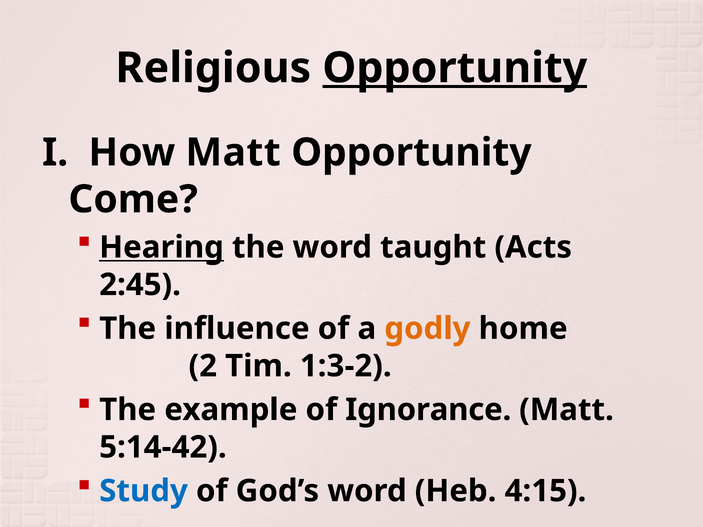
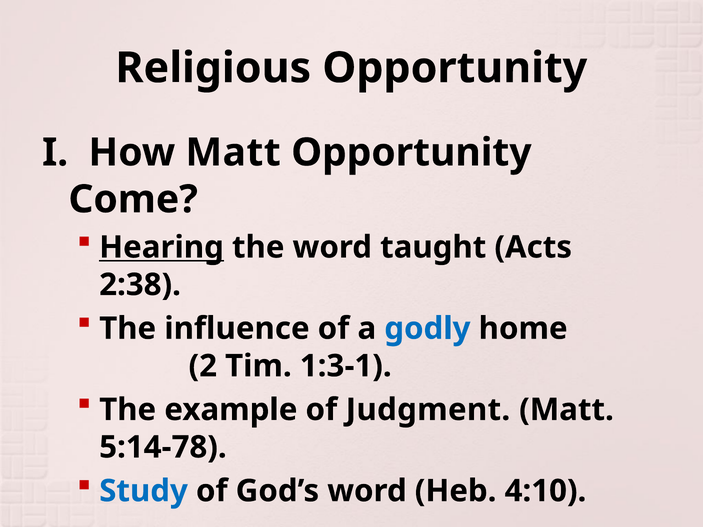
Opportunity underline: present -> none (455, 68)
2:45: 2:45 -> 2:38 (140, 285)
godly colour: orange -> blue (427, 329)
1:3-2: 1:3-2 -> 1:3-1 (346, 366)
Ignorance: Ignorance -> Judgment (428, 410)
5:14-42: 5:14-42 -> 5:14-78 (163, 447)
4:15: 4:15 -> 4:10 (545, 491)
